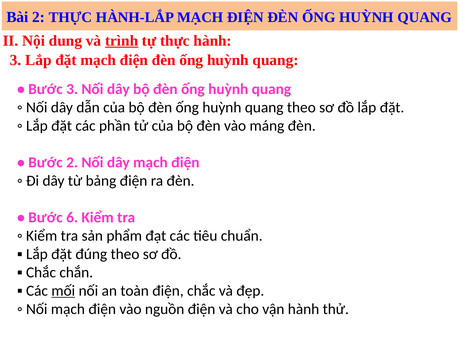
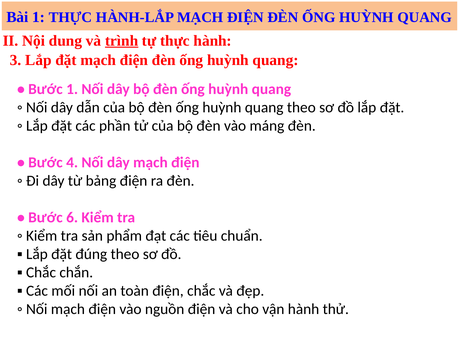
Bài 2: 2 -> 1 (39, 17)
Bước 3: 3 -> 1 (72, 89)
Bước 2: 2 -> 4 (72, 162)
mối underline: present -> none (63, 291)
